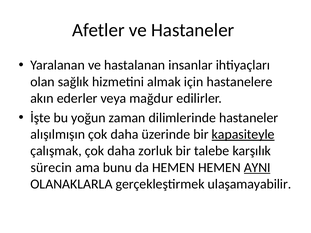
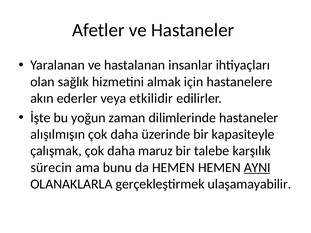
mağdur: mağdur -> etkilidir (151, 98)
kapasiteyle underline: present -> none (243, 134)
zorluk: zorluk -> maruz (156, 151)
